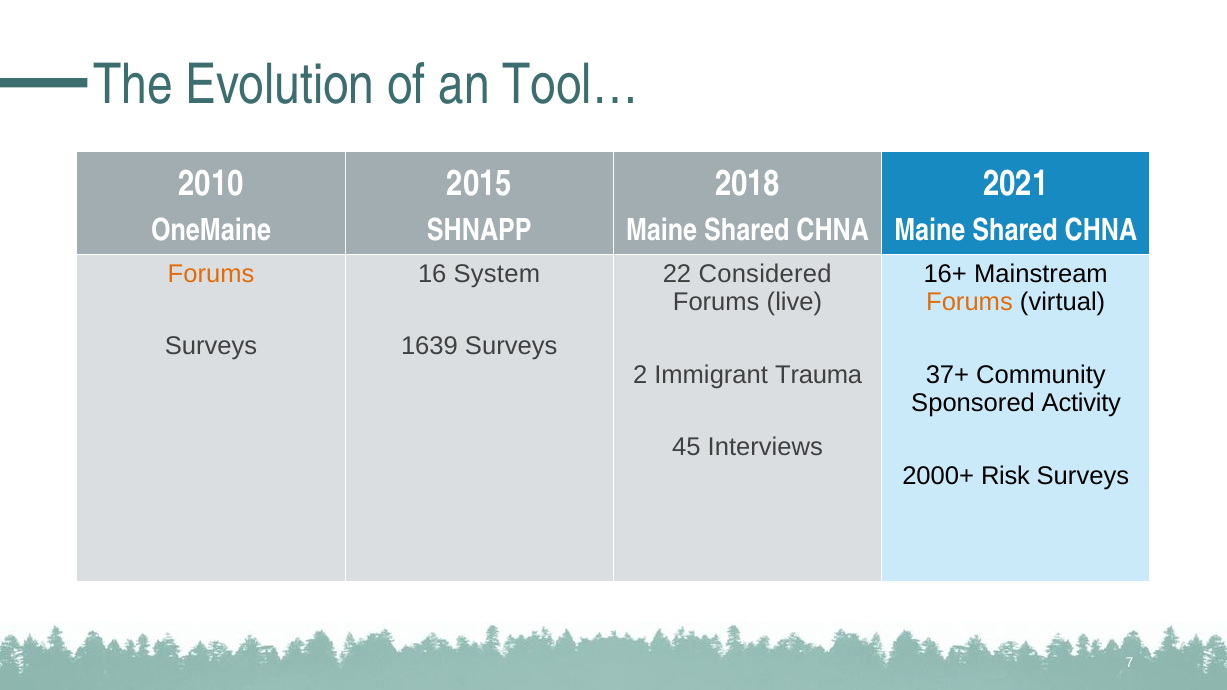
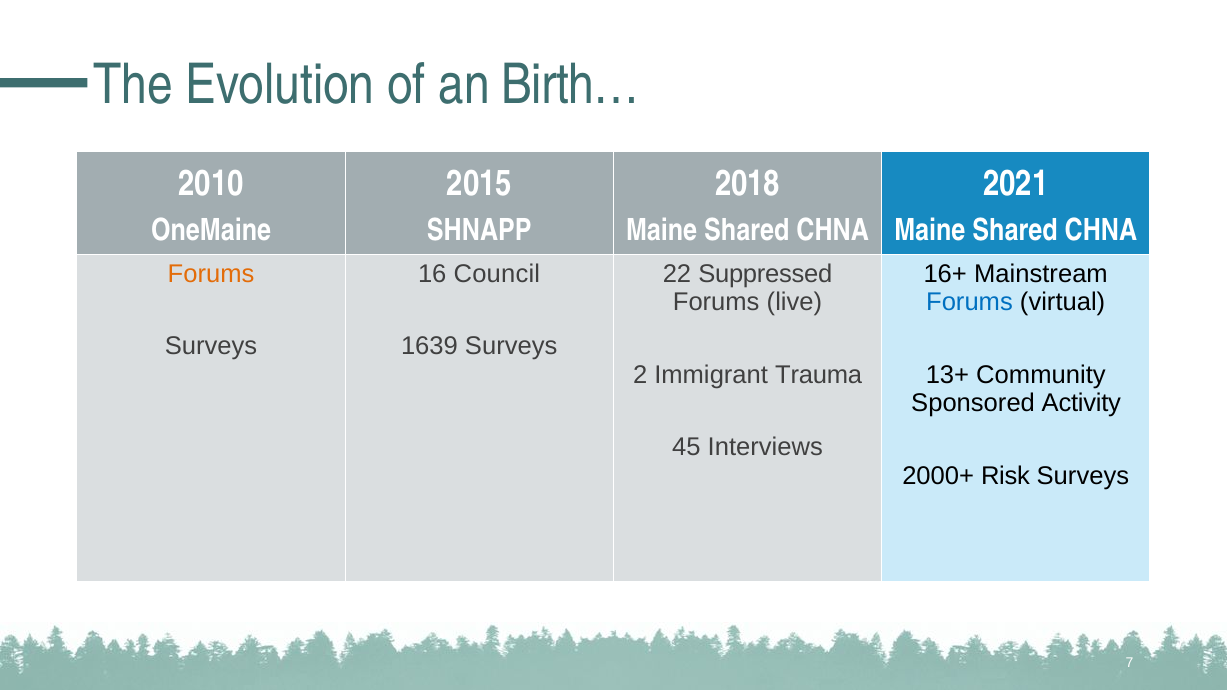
Tool…: Tool… -> Birth… (571, 85)
System: System -> Council (497, 274)
Considered: Considered -> Suppressed (765, 274)
Forums colour: orange -> blue (970, 303)
37+: 37+ -> 13+ (947, 375)
